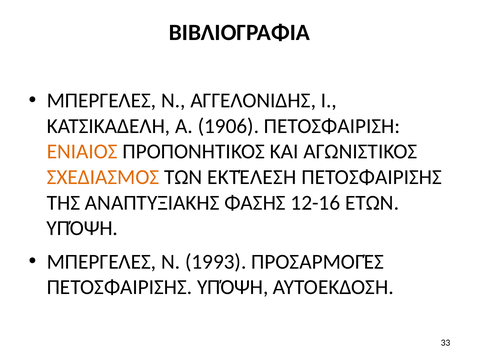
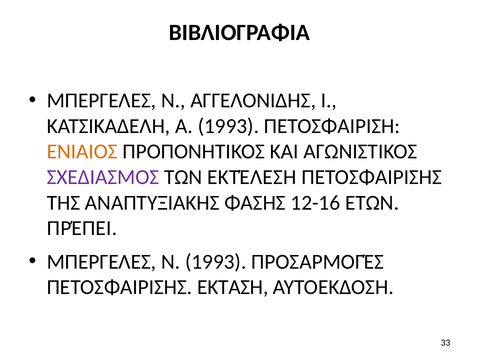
Α 1906: 1906 -> 1993 (228, 126)
ΣΧΕΔΙΑΣΜΟΣ colour: orange -> purple (103, 177)
ΥΠΌΨΗ: ΥΠΌΨΗ -> ΠΡΈΠΕΙ (82, 228)
ΠΕΤΟΣΦΑΙΡΙΣΗΣ ΥΠΌΨΗ: ΥΠΌΨΗ -> ΕΚΤΑΣΗ (233, 287)
